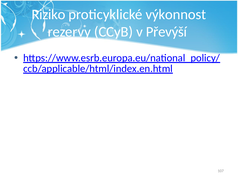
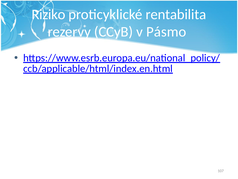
výkonnost: výkonnost -> rentabilita (176, 14)
Převýší: Převýší -> Pásmo (166, 32)
